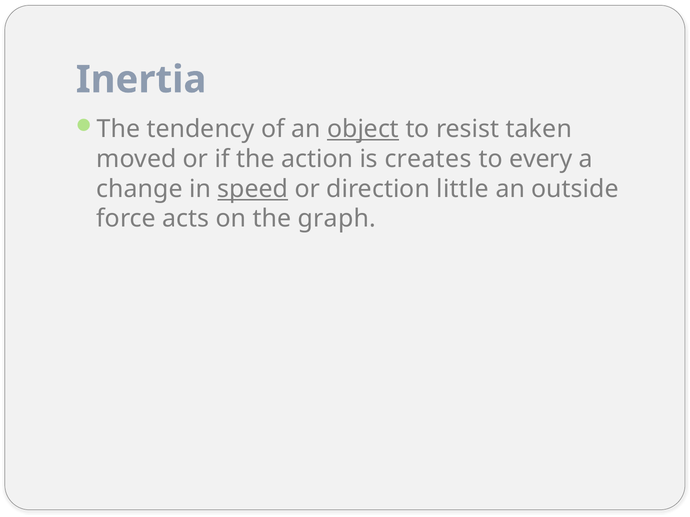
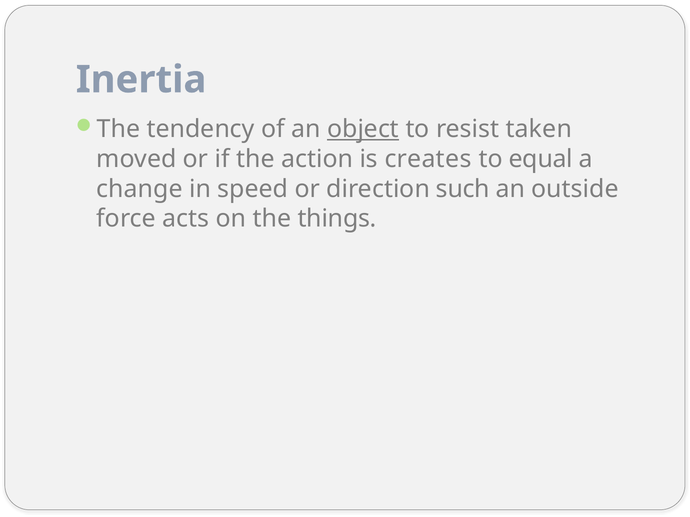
every: every -> equal (541, 159)
speed underline: present -> none (253, 189)
little: little -> such (463, 189)
graph: graph -> things (337, 219)
